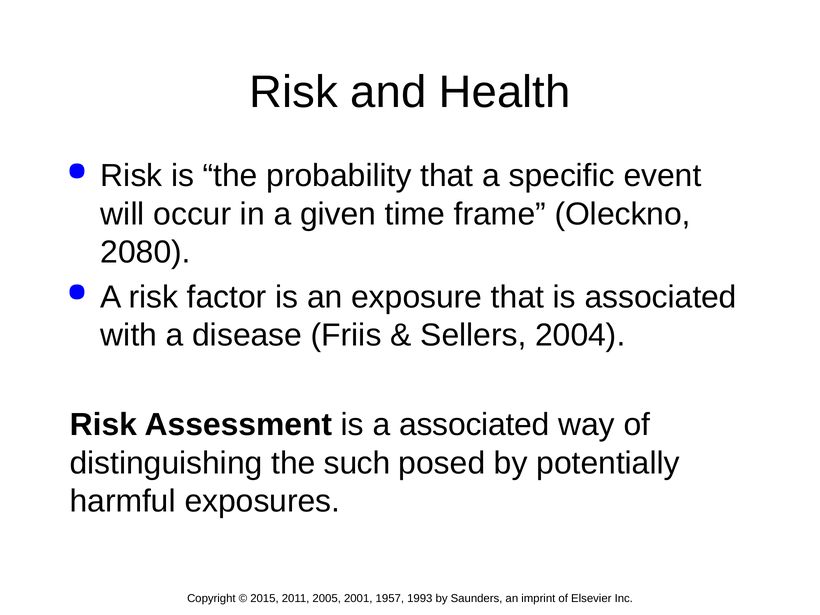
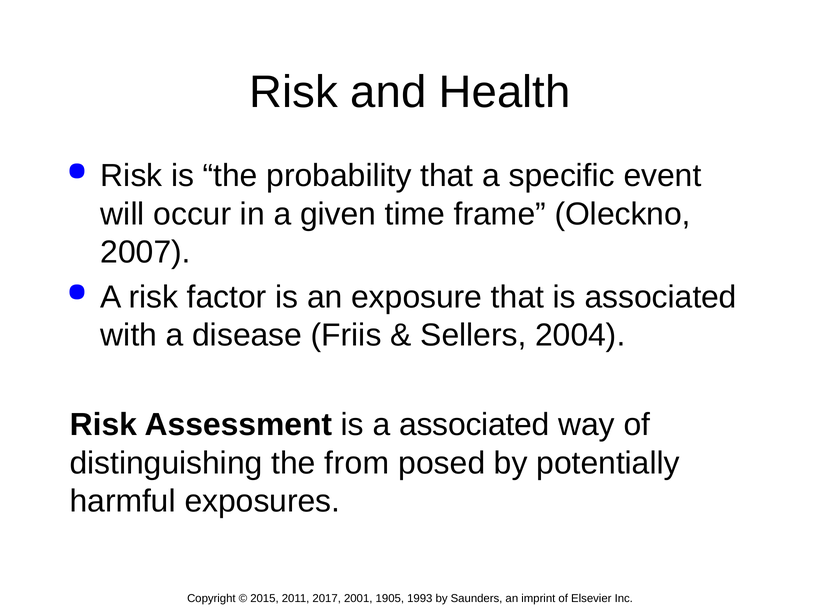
2080: 2080 -> 2007 (146, 252)
such: such -> from (357, 463)
2005: 2005 -> 2017 (327, 599)
1957: 1957 -> 1905 (390, 599)
